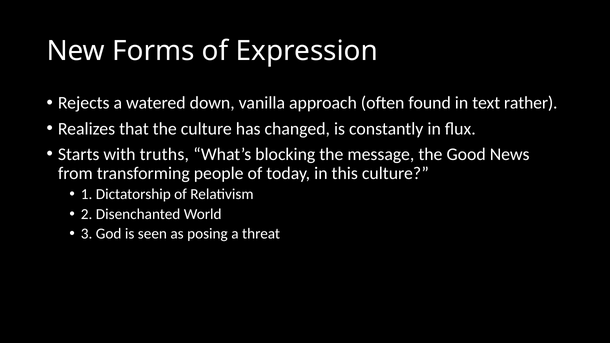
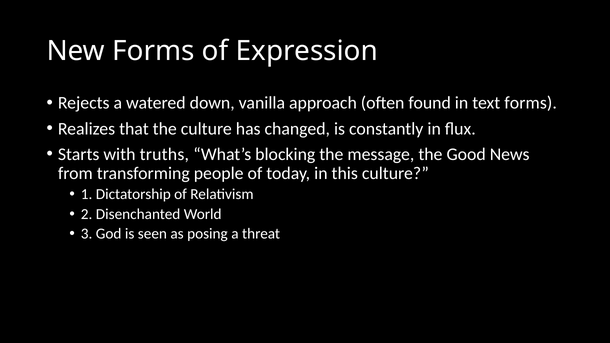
text rather: rather -> forms (531, 103)
